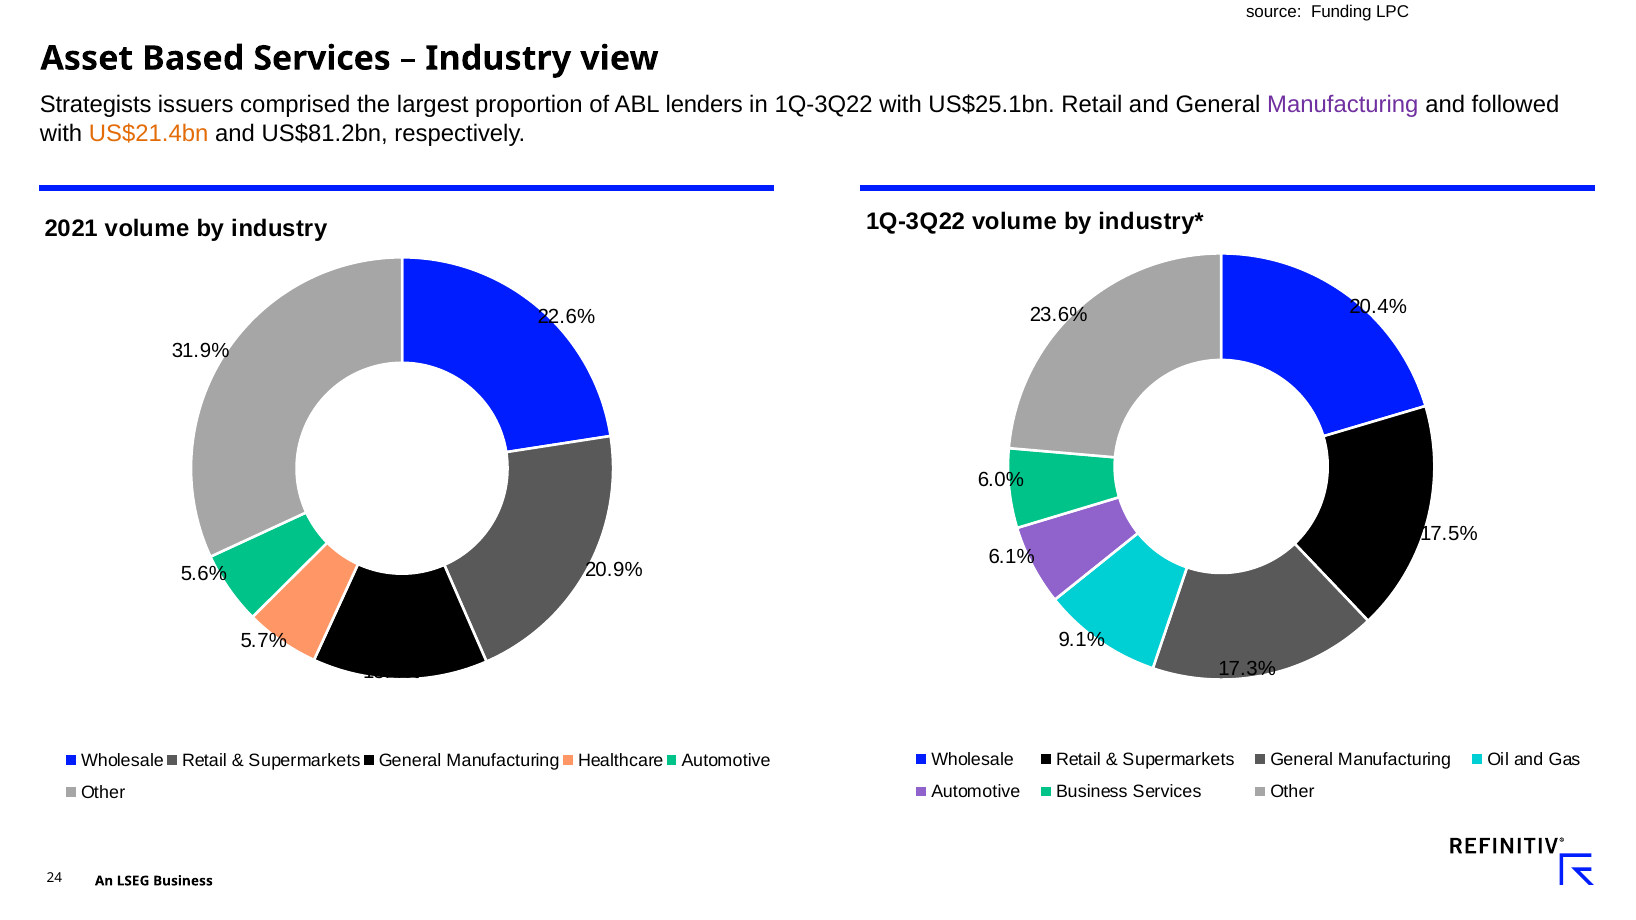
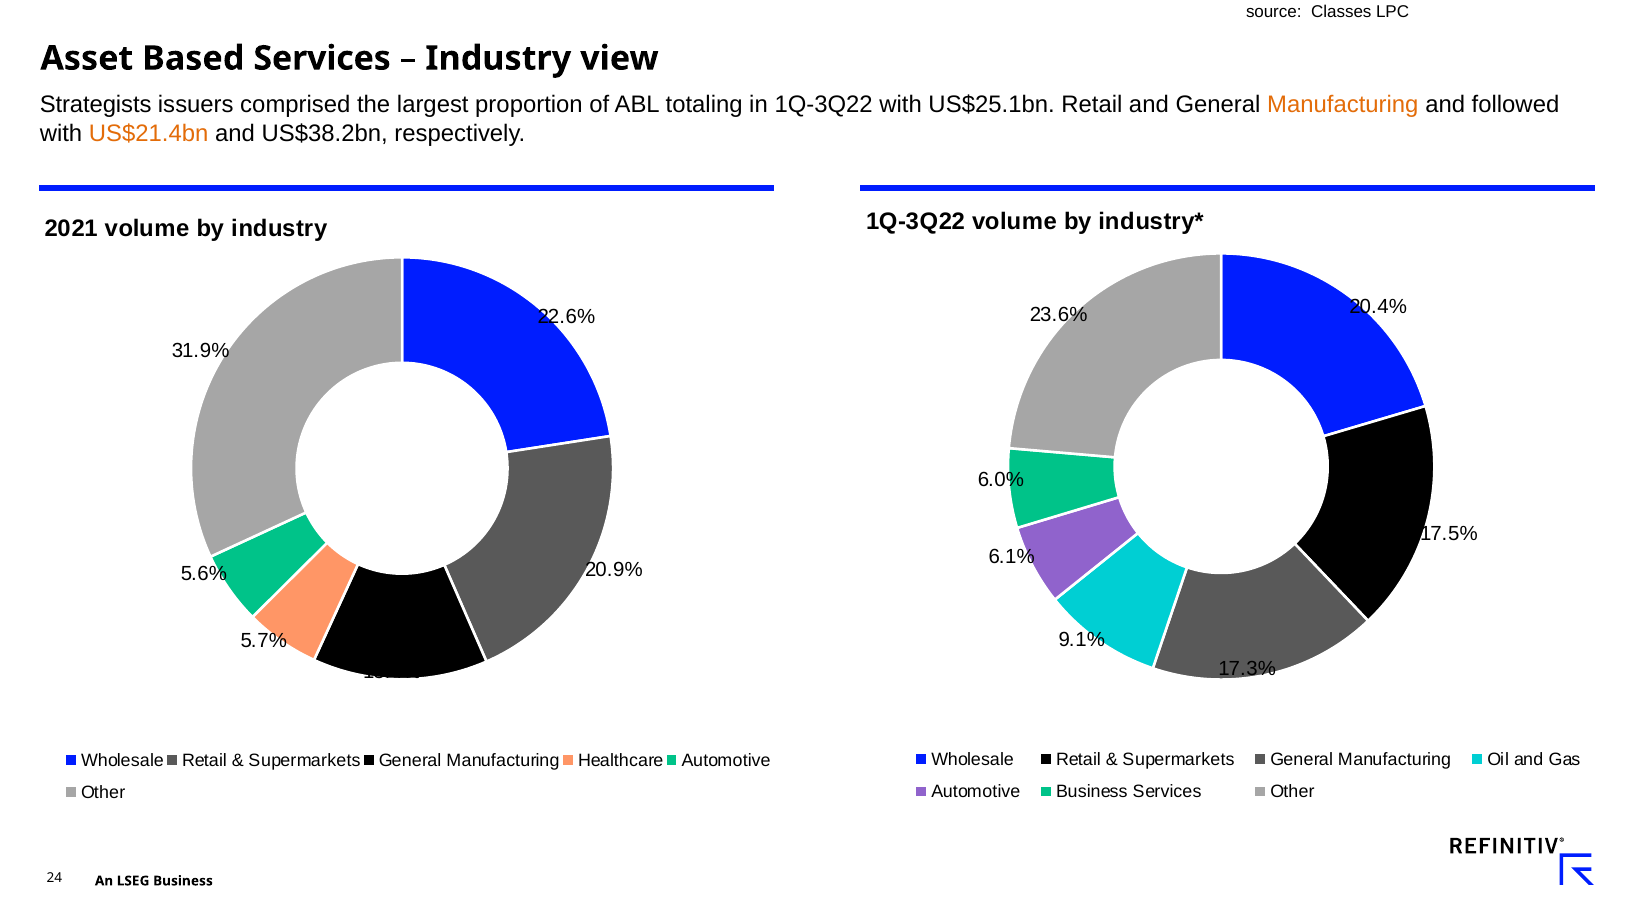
Funding: Funding -> Classes (1341, 11)
lenders: lenders -> totaling (704, 105)
Manufacturing colour: purple -> orange (1343, 105)
US$81.2bn: US$81.2bn -> US$38.2bn (325, 134)
